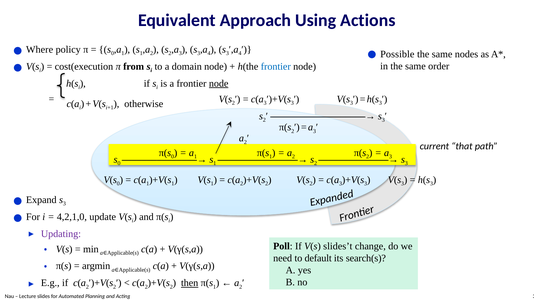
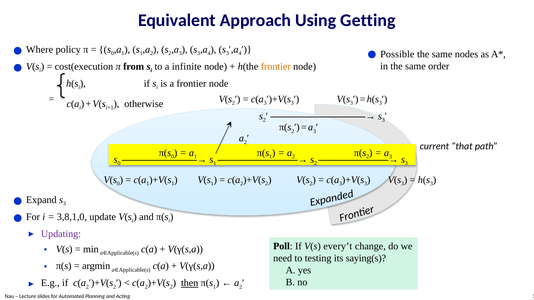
Actions: Actions -> Getting (368, 20)
domain: domain -> infinite (187, 67)
frontier colour: blue -> orange (276, 67)
node underline: present -> none (219, 84)
4,2,1,0: 4,2,1,0 -> 3,8,1,0 (72, 217)
slides’t: slides’t -> every’t (338, 246)
default: default -> testing (318, 258)
search(s: search(s -> saying(s (366, 258)
